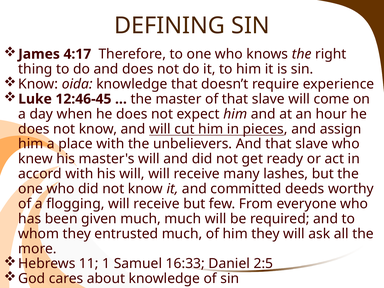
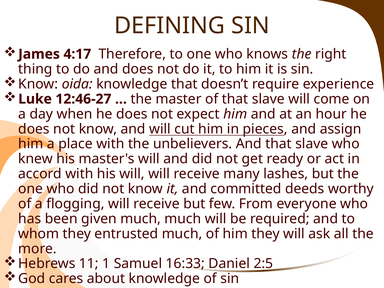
12:46-45: 12:46-45 -> 12:46-27 (83, 99)
